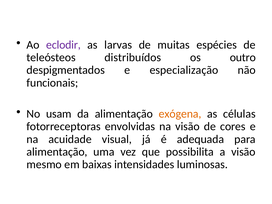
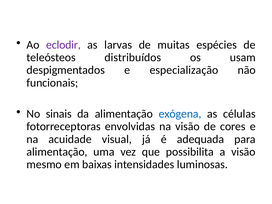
outro: outro -> usam (243, 57)
usam: usam -> sinais (59, 114)
exógena colour: orange -> blue (180, 114)
